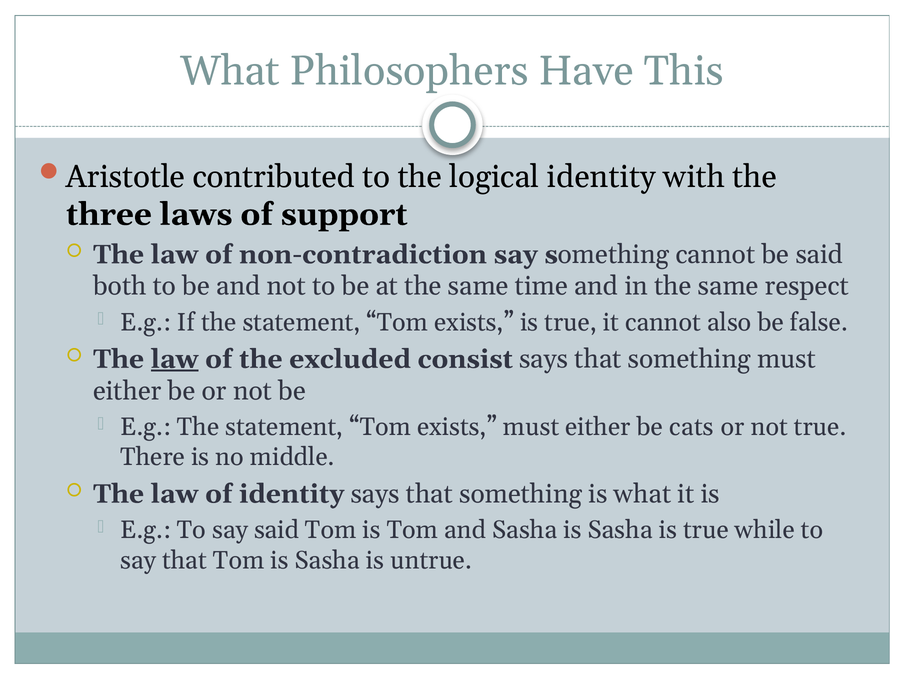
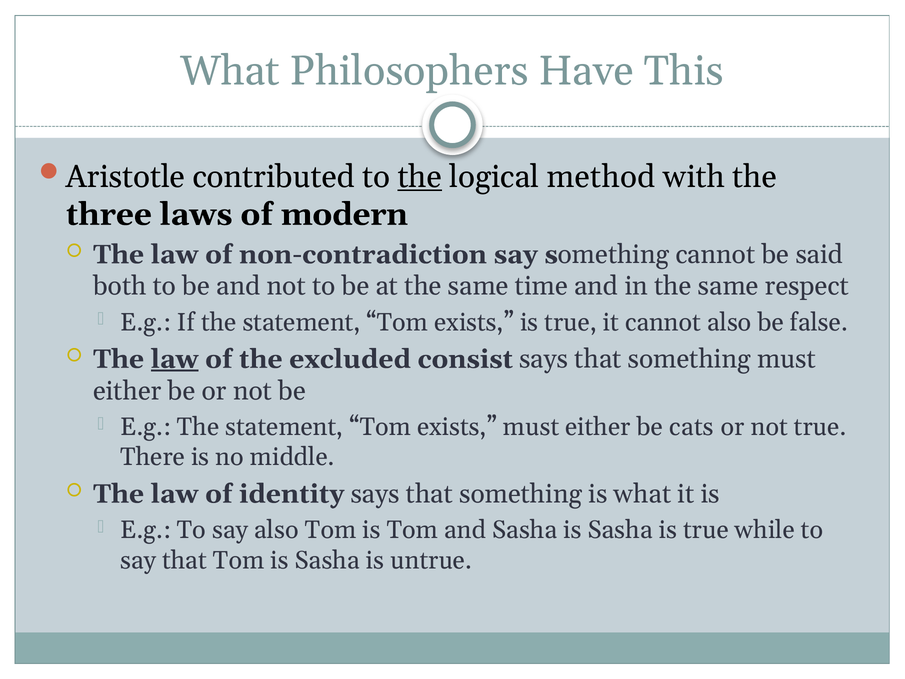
the underline: none -> present (420, 177)
logical identity: identity -> method (601, 177)
support: support -> modern (344, 214)
say said: said -> also (277, 530)
